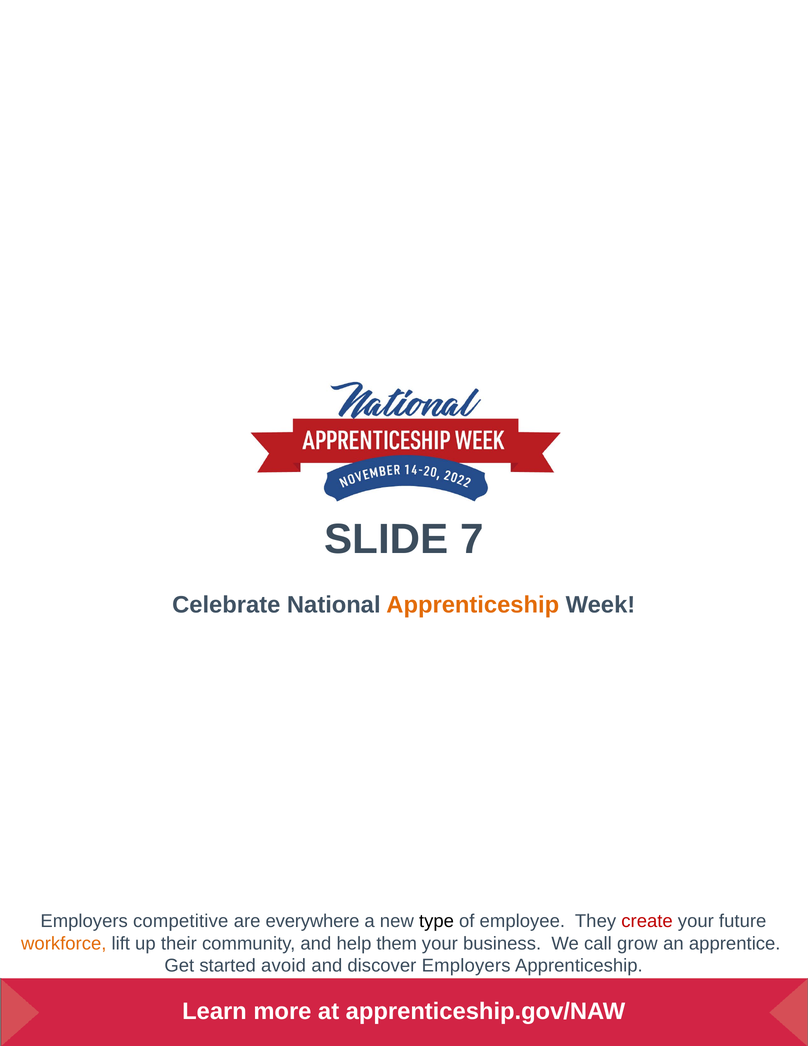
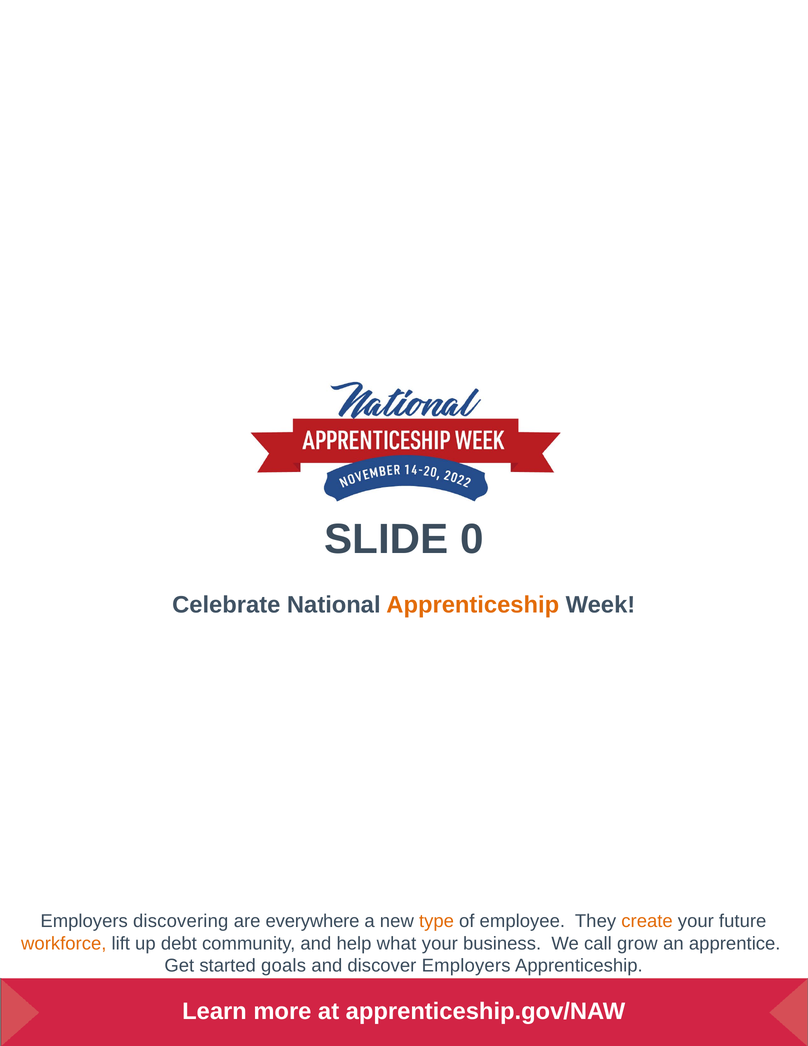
7: 7 -> 0 (472, 539)
competitive: competitive -> discovering (181, 921)
type colour: black -> orange (436, 921)
create colour: red -> orange (647, 921)
their: their -> debt (179, 943)
them: them -> what (396, 943)
avoid: avoid -> goals (284, 965)
